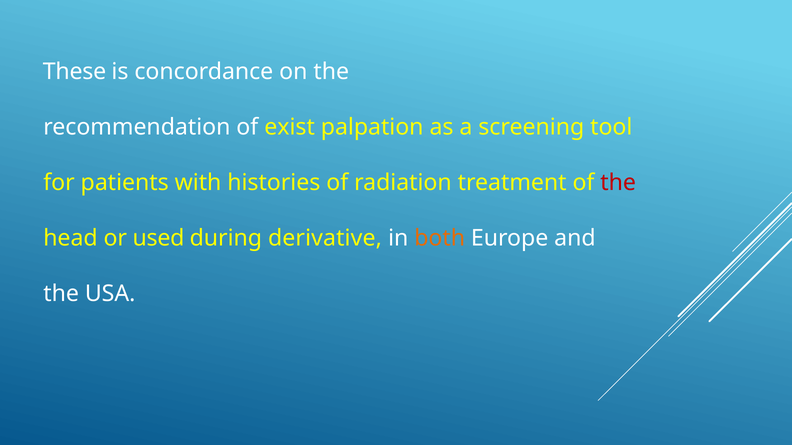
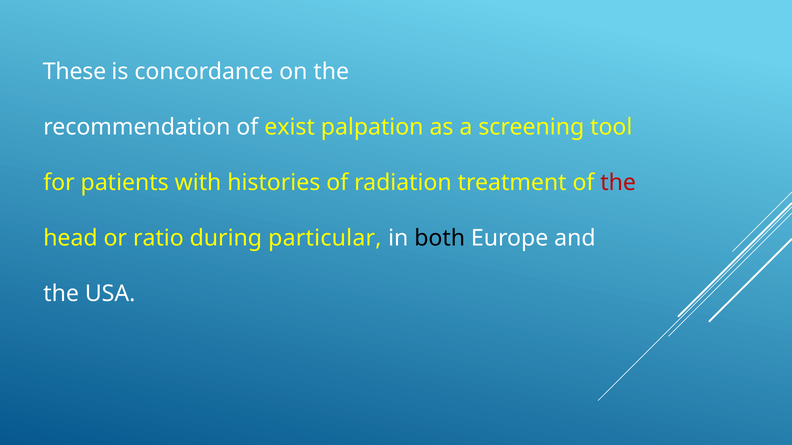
used: used -> ratio (158, 238)
derivative: derivative -> particular (325, 238)
both colour: orange -> black (440, 238)
